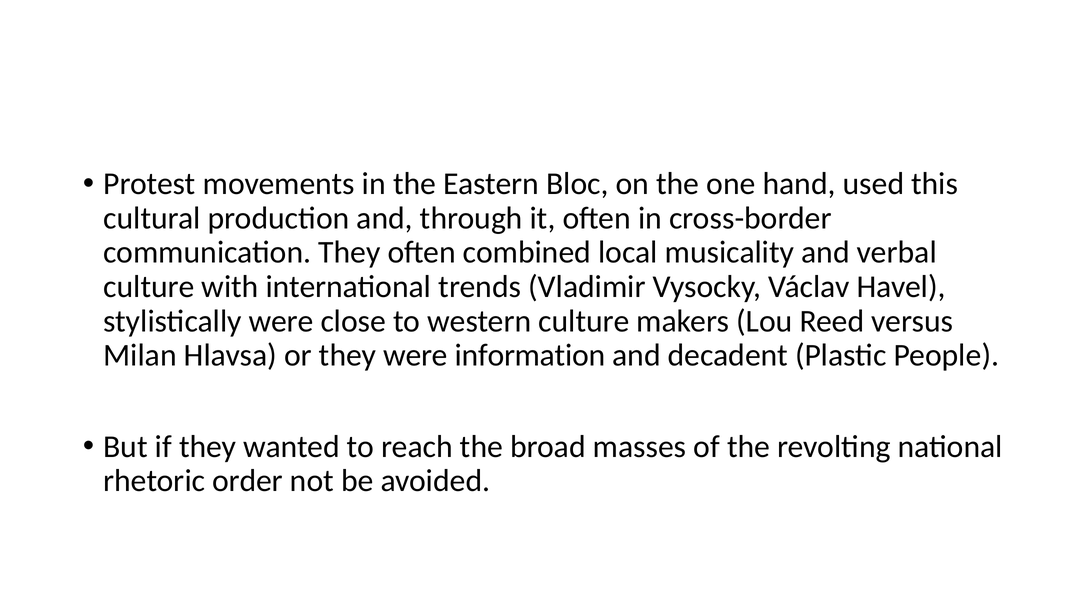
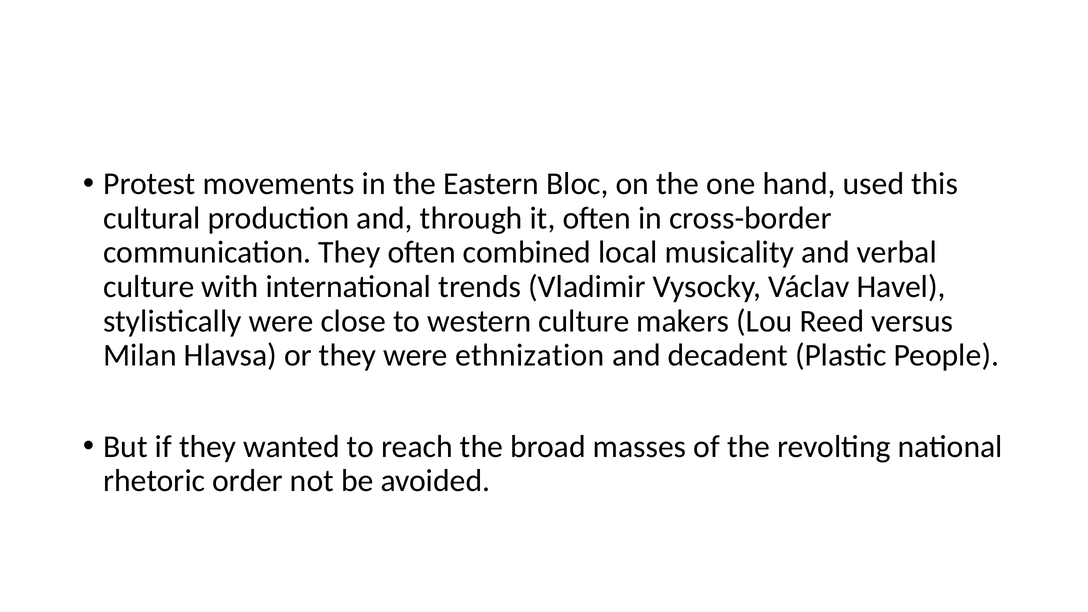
information: information -> ethnization (530, 355)
